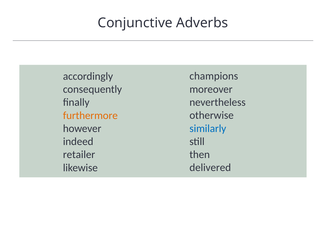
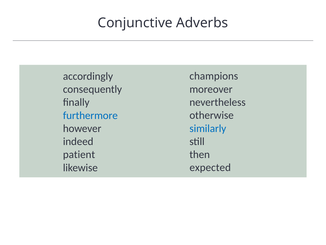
furthermore colour: orange -> blue (90, 115)
retailer: retailer -> patient (79, 154)
delivered: delivered -> expected (210, 167)
